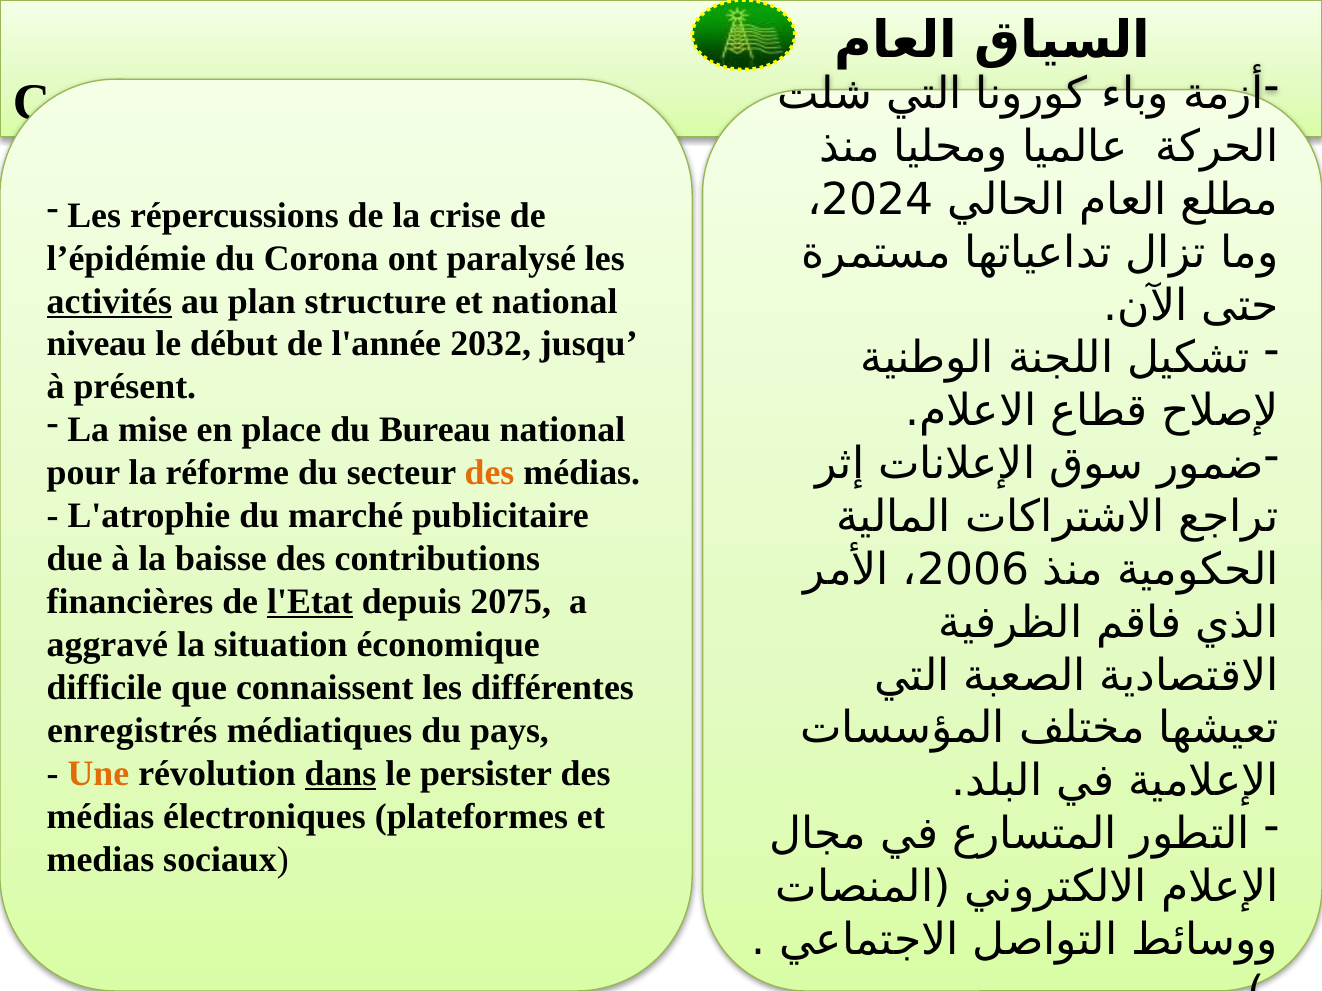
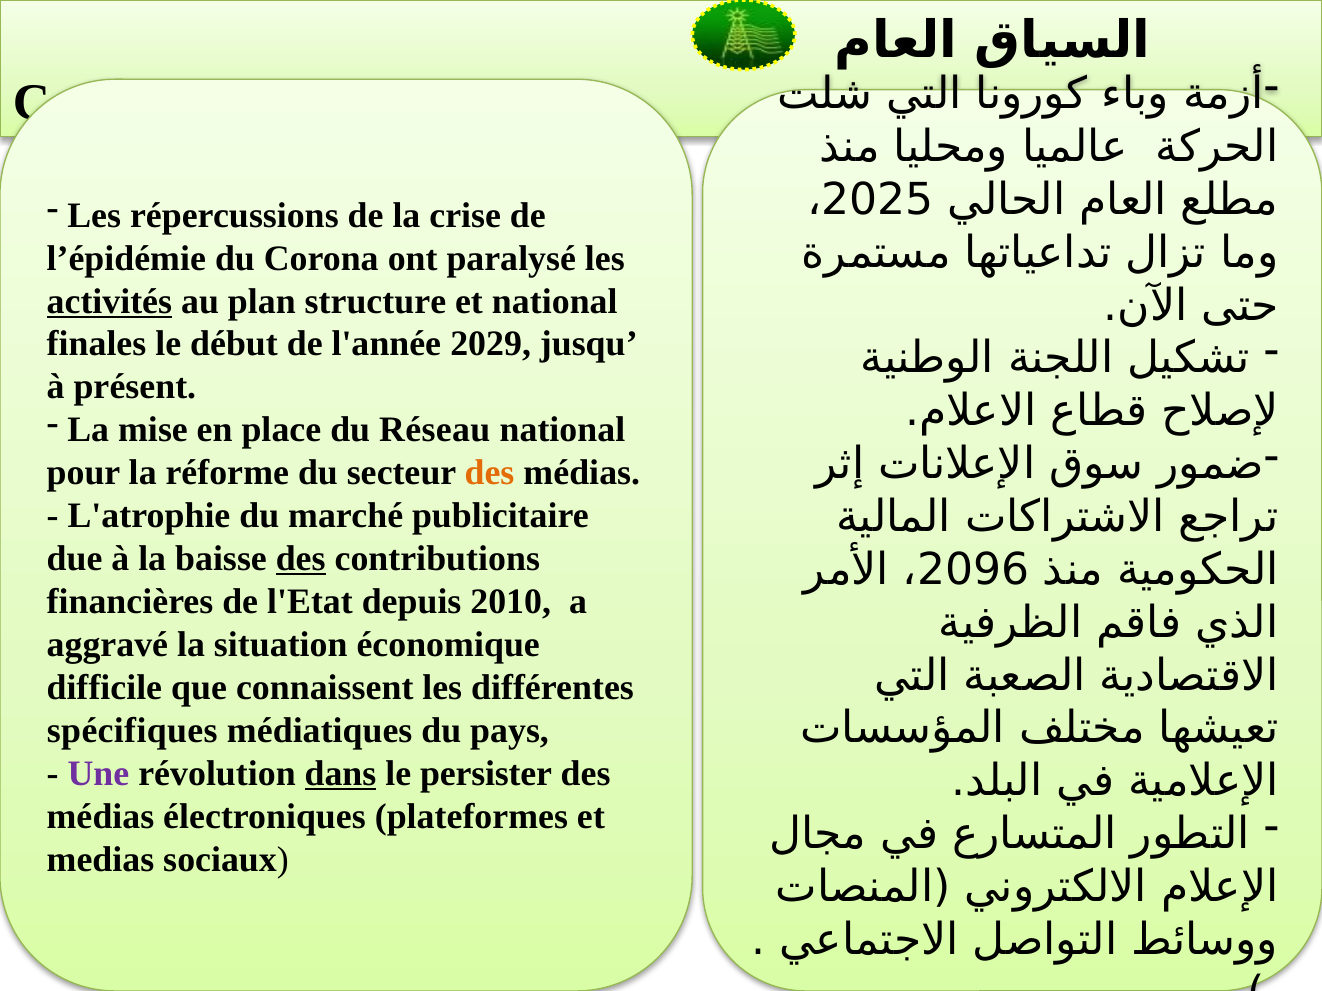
2024: 2024 -> 2025 (878, 200)
niveau: niveau -> finales (97, 344)
2032: 2032 -> 2029 (491, 344)
Bureau: Bureau -> Réseau (435, 430)
des underline: none -> present (301, 559)
2006: 2006 -> 2096 (973, 570)
l'Etat underline: present -> none (310, 602)
2075: 2075 -> 2010 (511, 602)
enregistrés: enregistrés -> spécifiques (132, 731)
Une colour: orange -> purple (98, 774)
